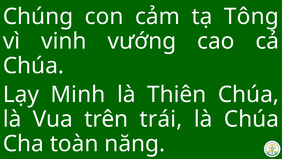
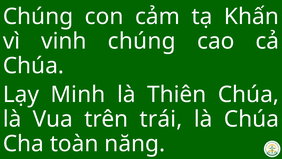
Tông: Tông -> Khấn (251, 17)
vinh vướng: vướng -> chúng (142, 41)
